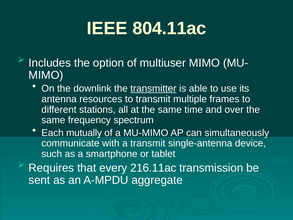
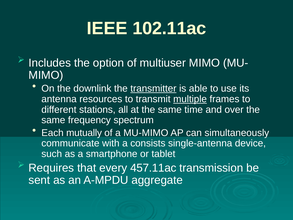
804.11ac: 804.11ac -> 102.11ac (169, 28)
multiple underline: none -> present (190, 99)
a transmit: transmit -> consists (148, 143)
216.11ac: 216.11ac -> 457.11ac (153, 168)
